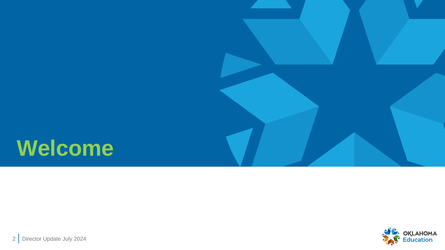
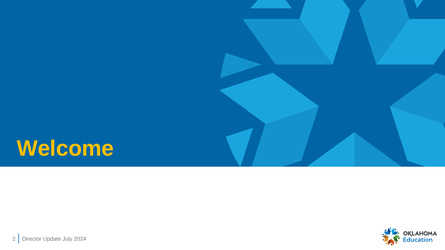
Welcome colour: light green -> yellow (65, 149)
